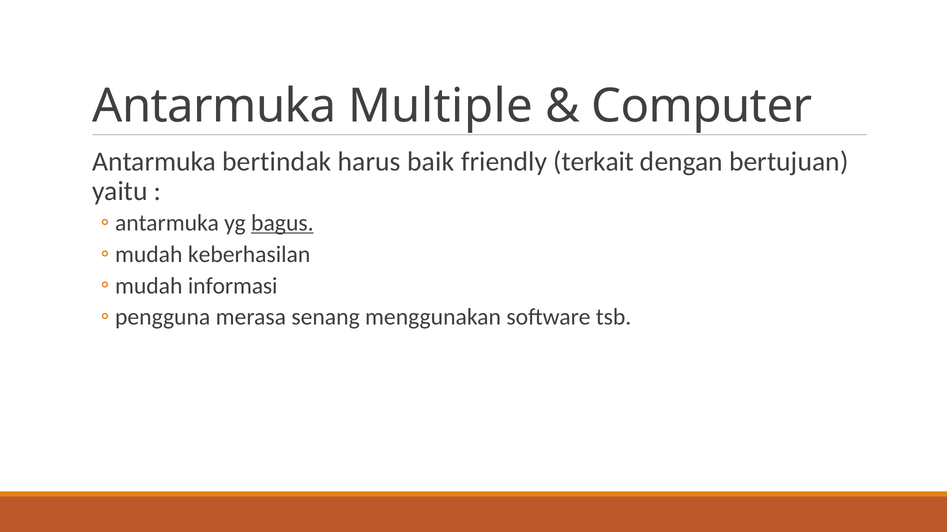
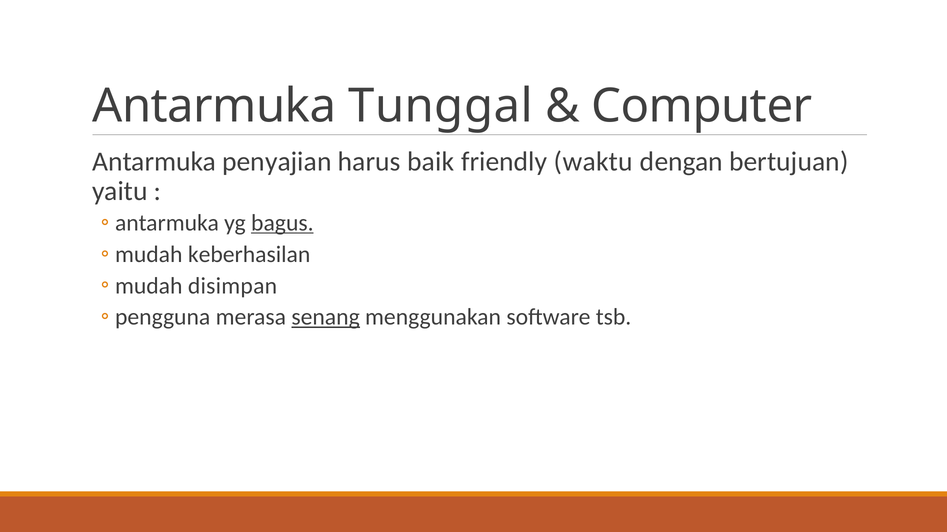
Multiple: Multiple -> Tunggal (441, 106)
bertindak: bertindak -> penyajian (277, 162)
terkait: terkait -> waktu (593, 162)
informasi: informasi -> disimpan (233, 286)
senang underline: none -> present (326, 318)
